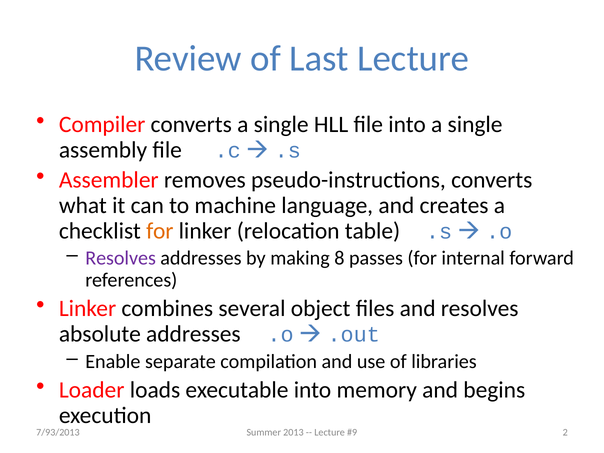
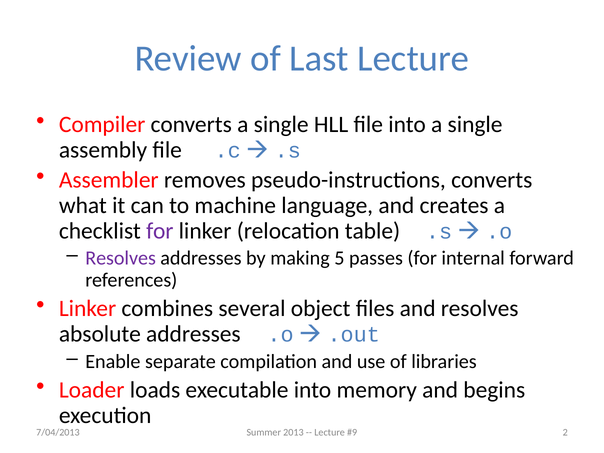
for colour: orange -> purple (160, 231)
8: 8 -> 5 (339, 258)
7/93/2013: 7/93/2013 -> 7/04/2013 (58, 433)
